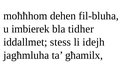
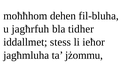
imbierek: imbierek -> jagħrfuh (30, 29)
idejh: idejh -> ieħor (94, 42)
għamilx: għamilx -> jżommu (84, 55)
